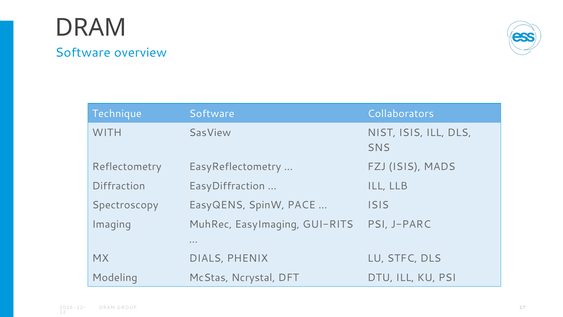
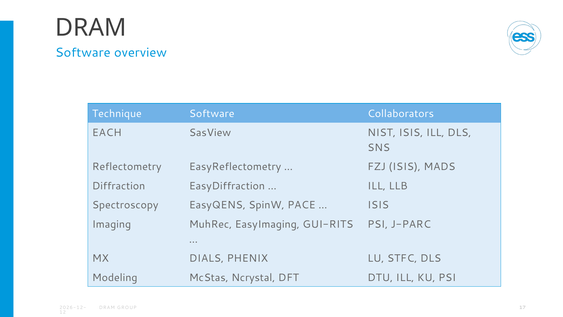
WITH: WITH -> EACH (107, 133)
